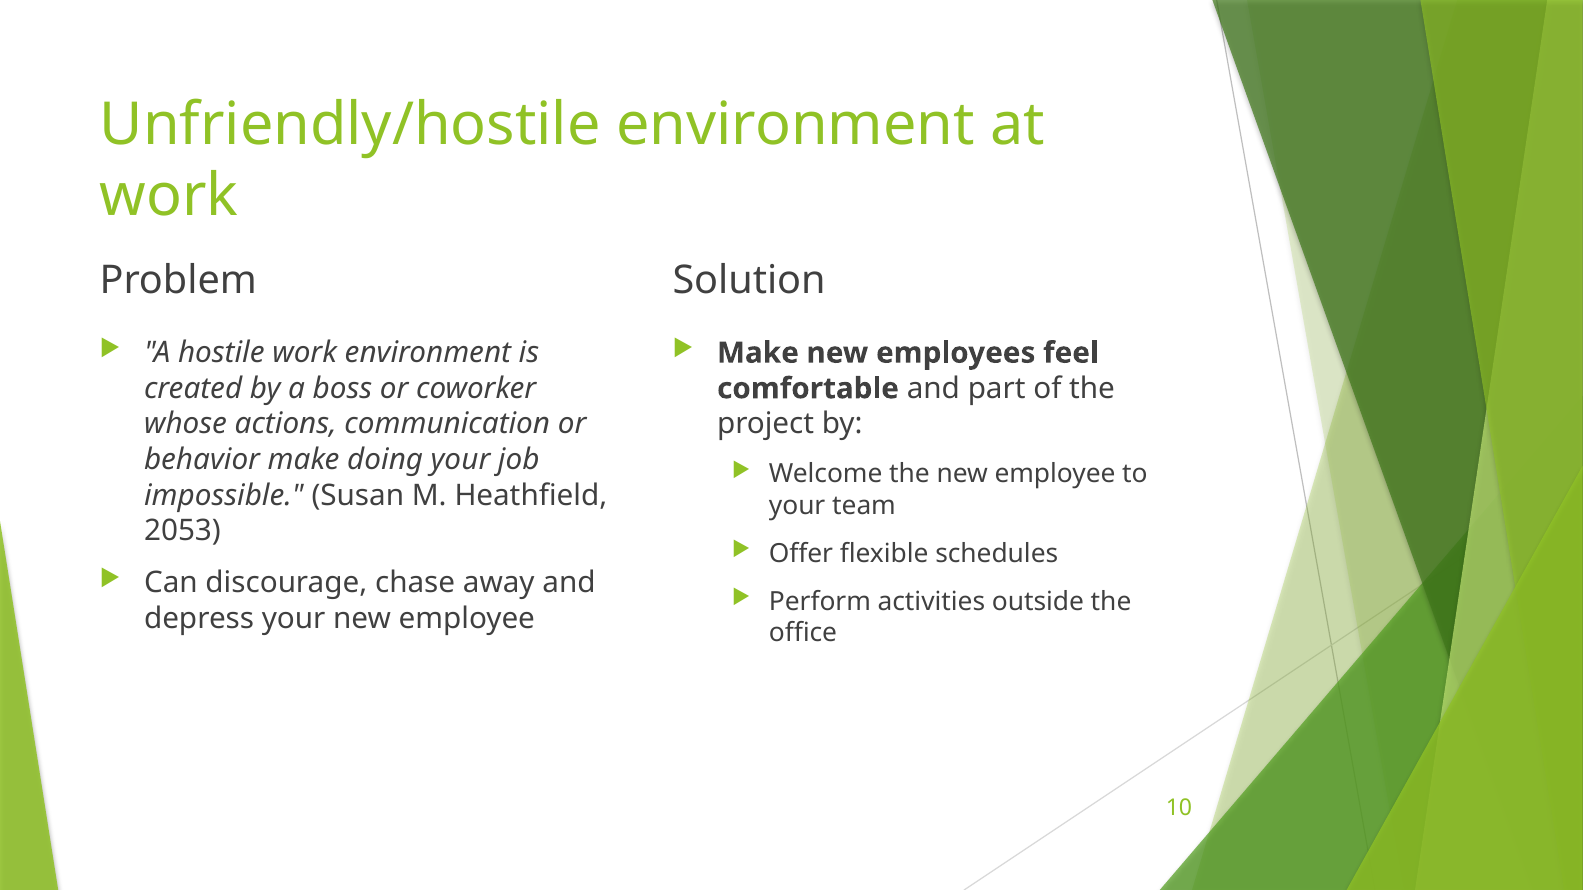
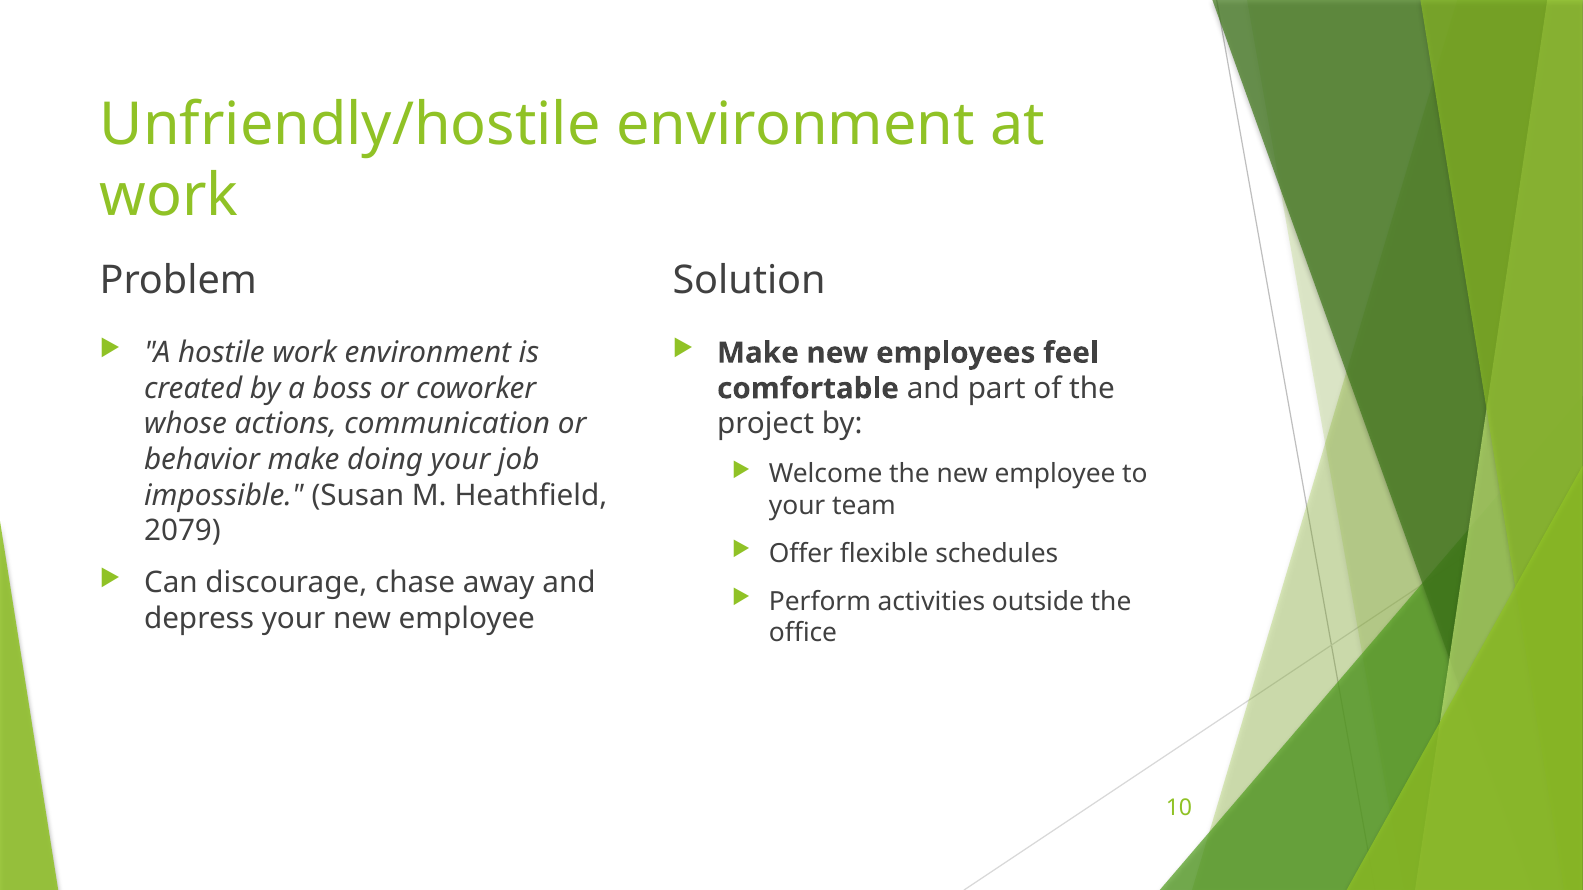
2053: 2053 -> 2079 (182, 531)
